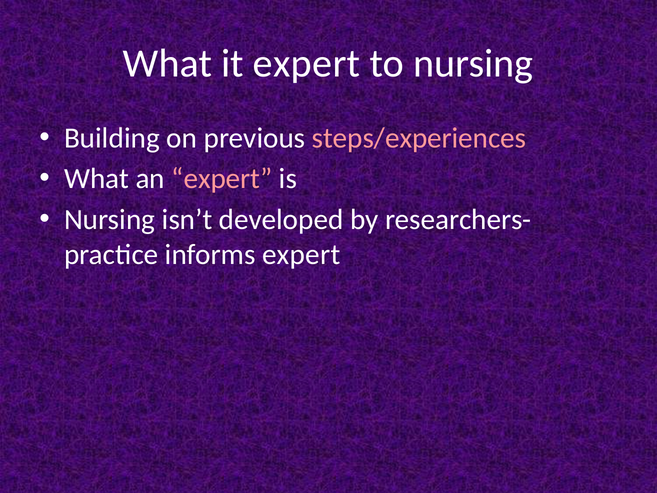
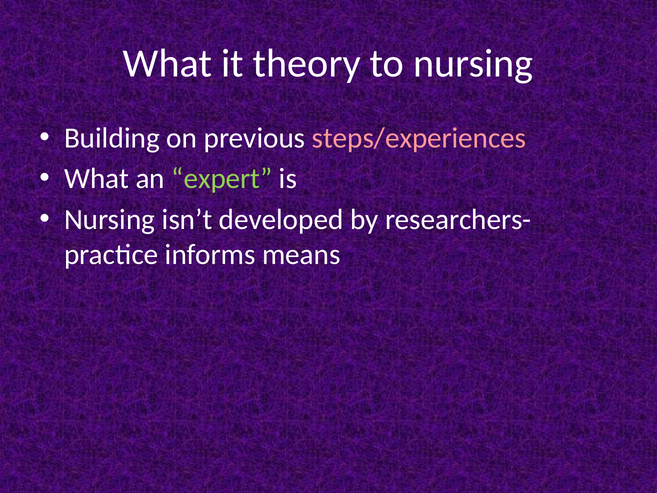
it expert: expert -> theory (307, 64)
expert colour: pink -> light green (222, 179)
informs expert: expert -> means (301, 255)
